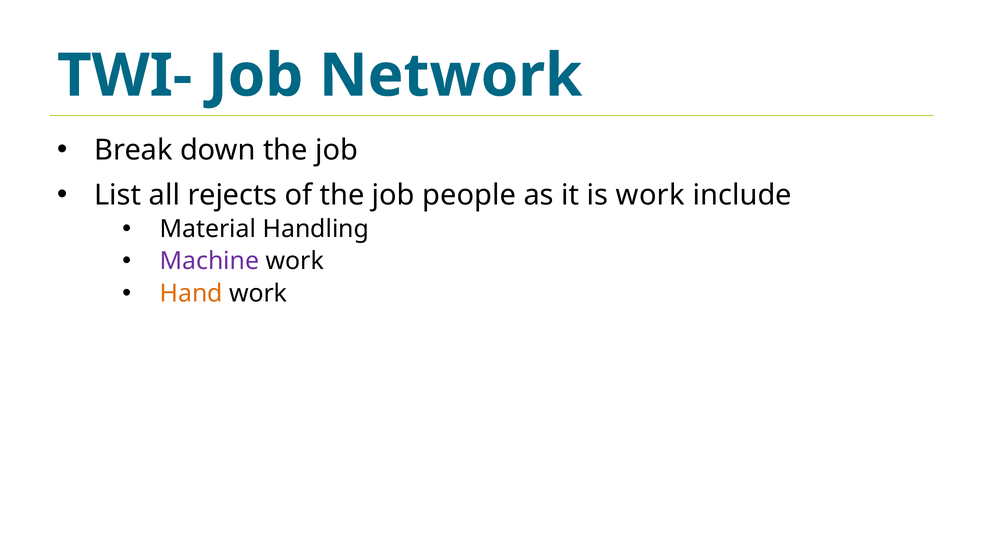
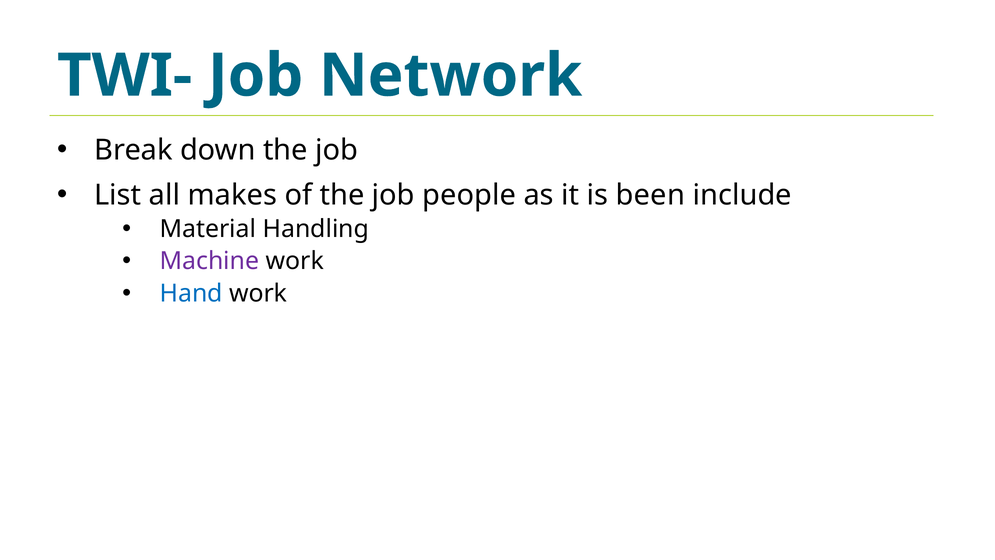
rejects: rejects -> makes (232, 195)
is work: work -> been (650, 195)
Hand colour: orange -> blue (191, 293)
